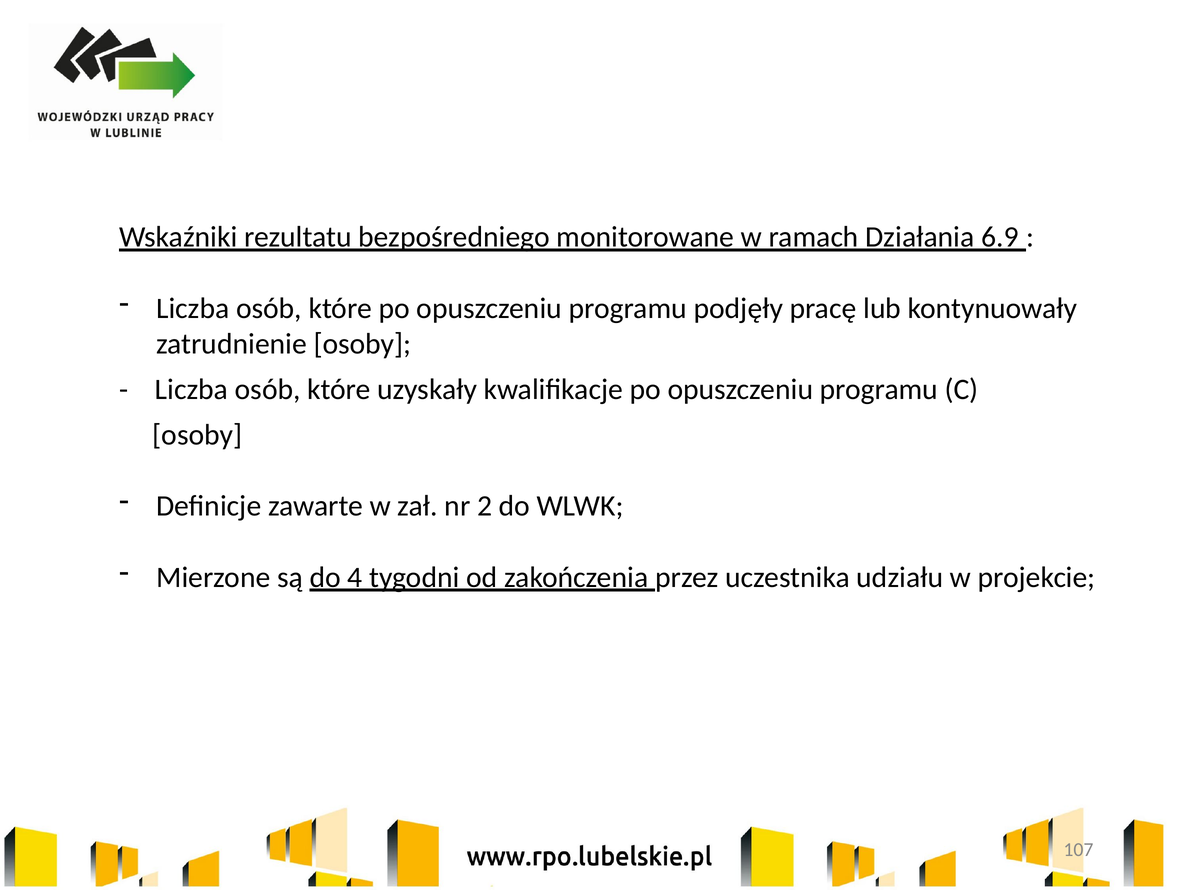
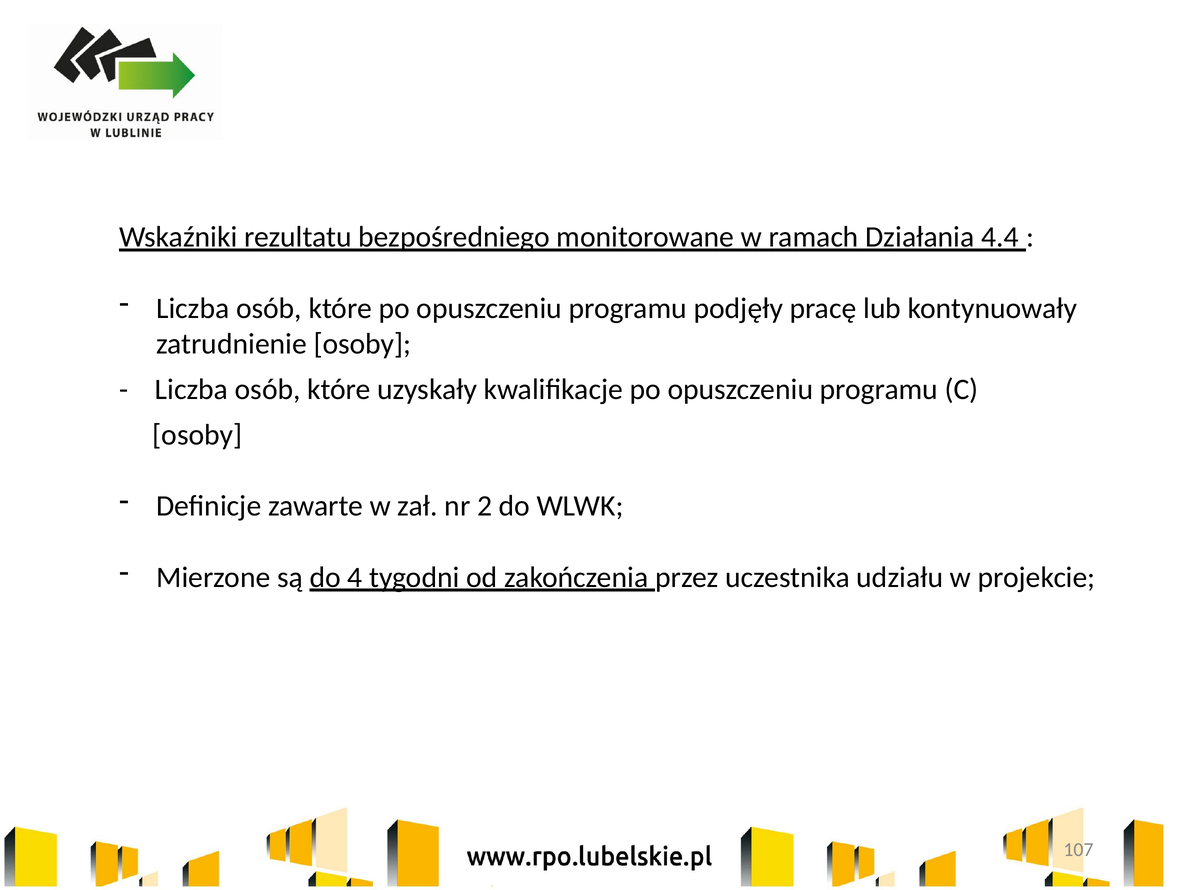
6.9: 6.9 -> 4.4 (1000, 237)
